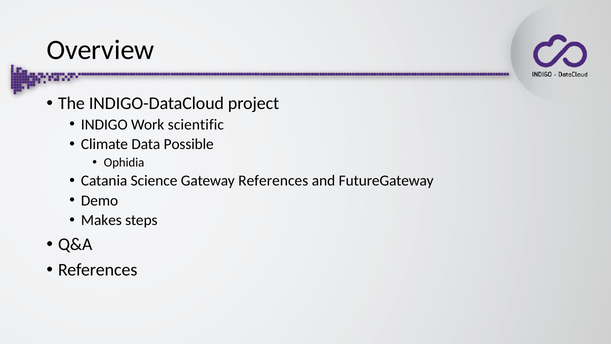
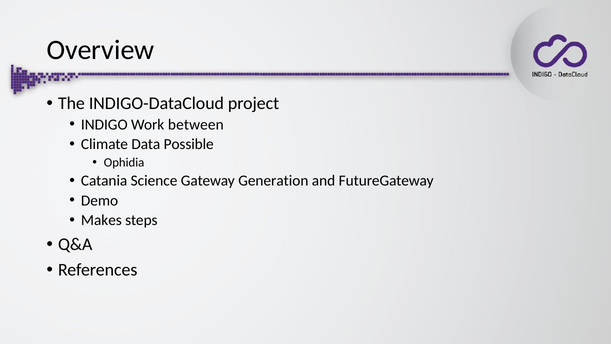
scientific: scientific -> between (196, 124)
Gateway References: References -> Generation (273, 181)
